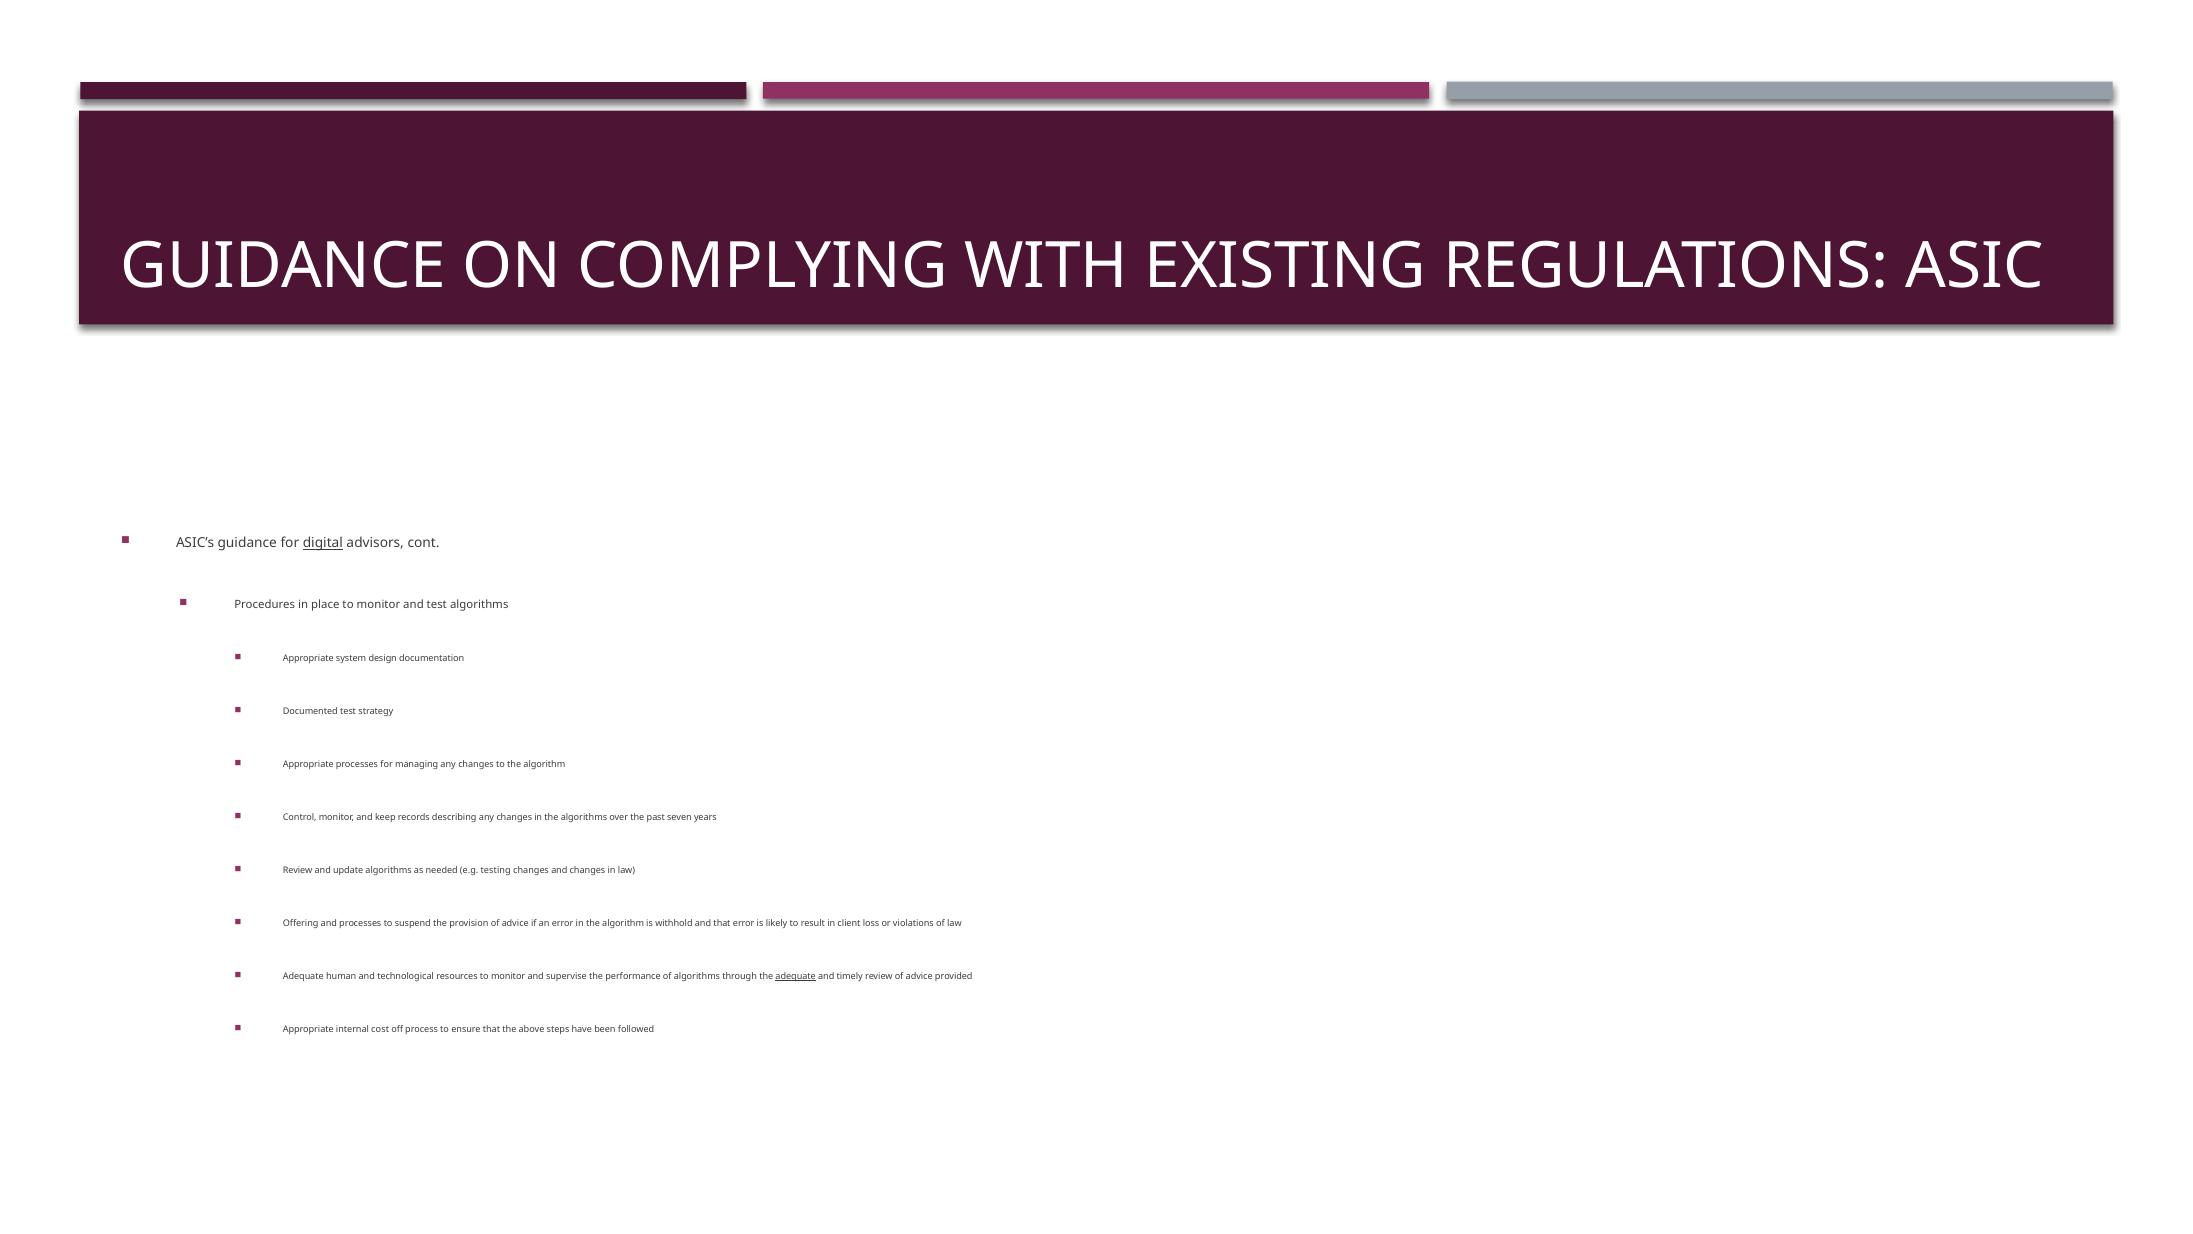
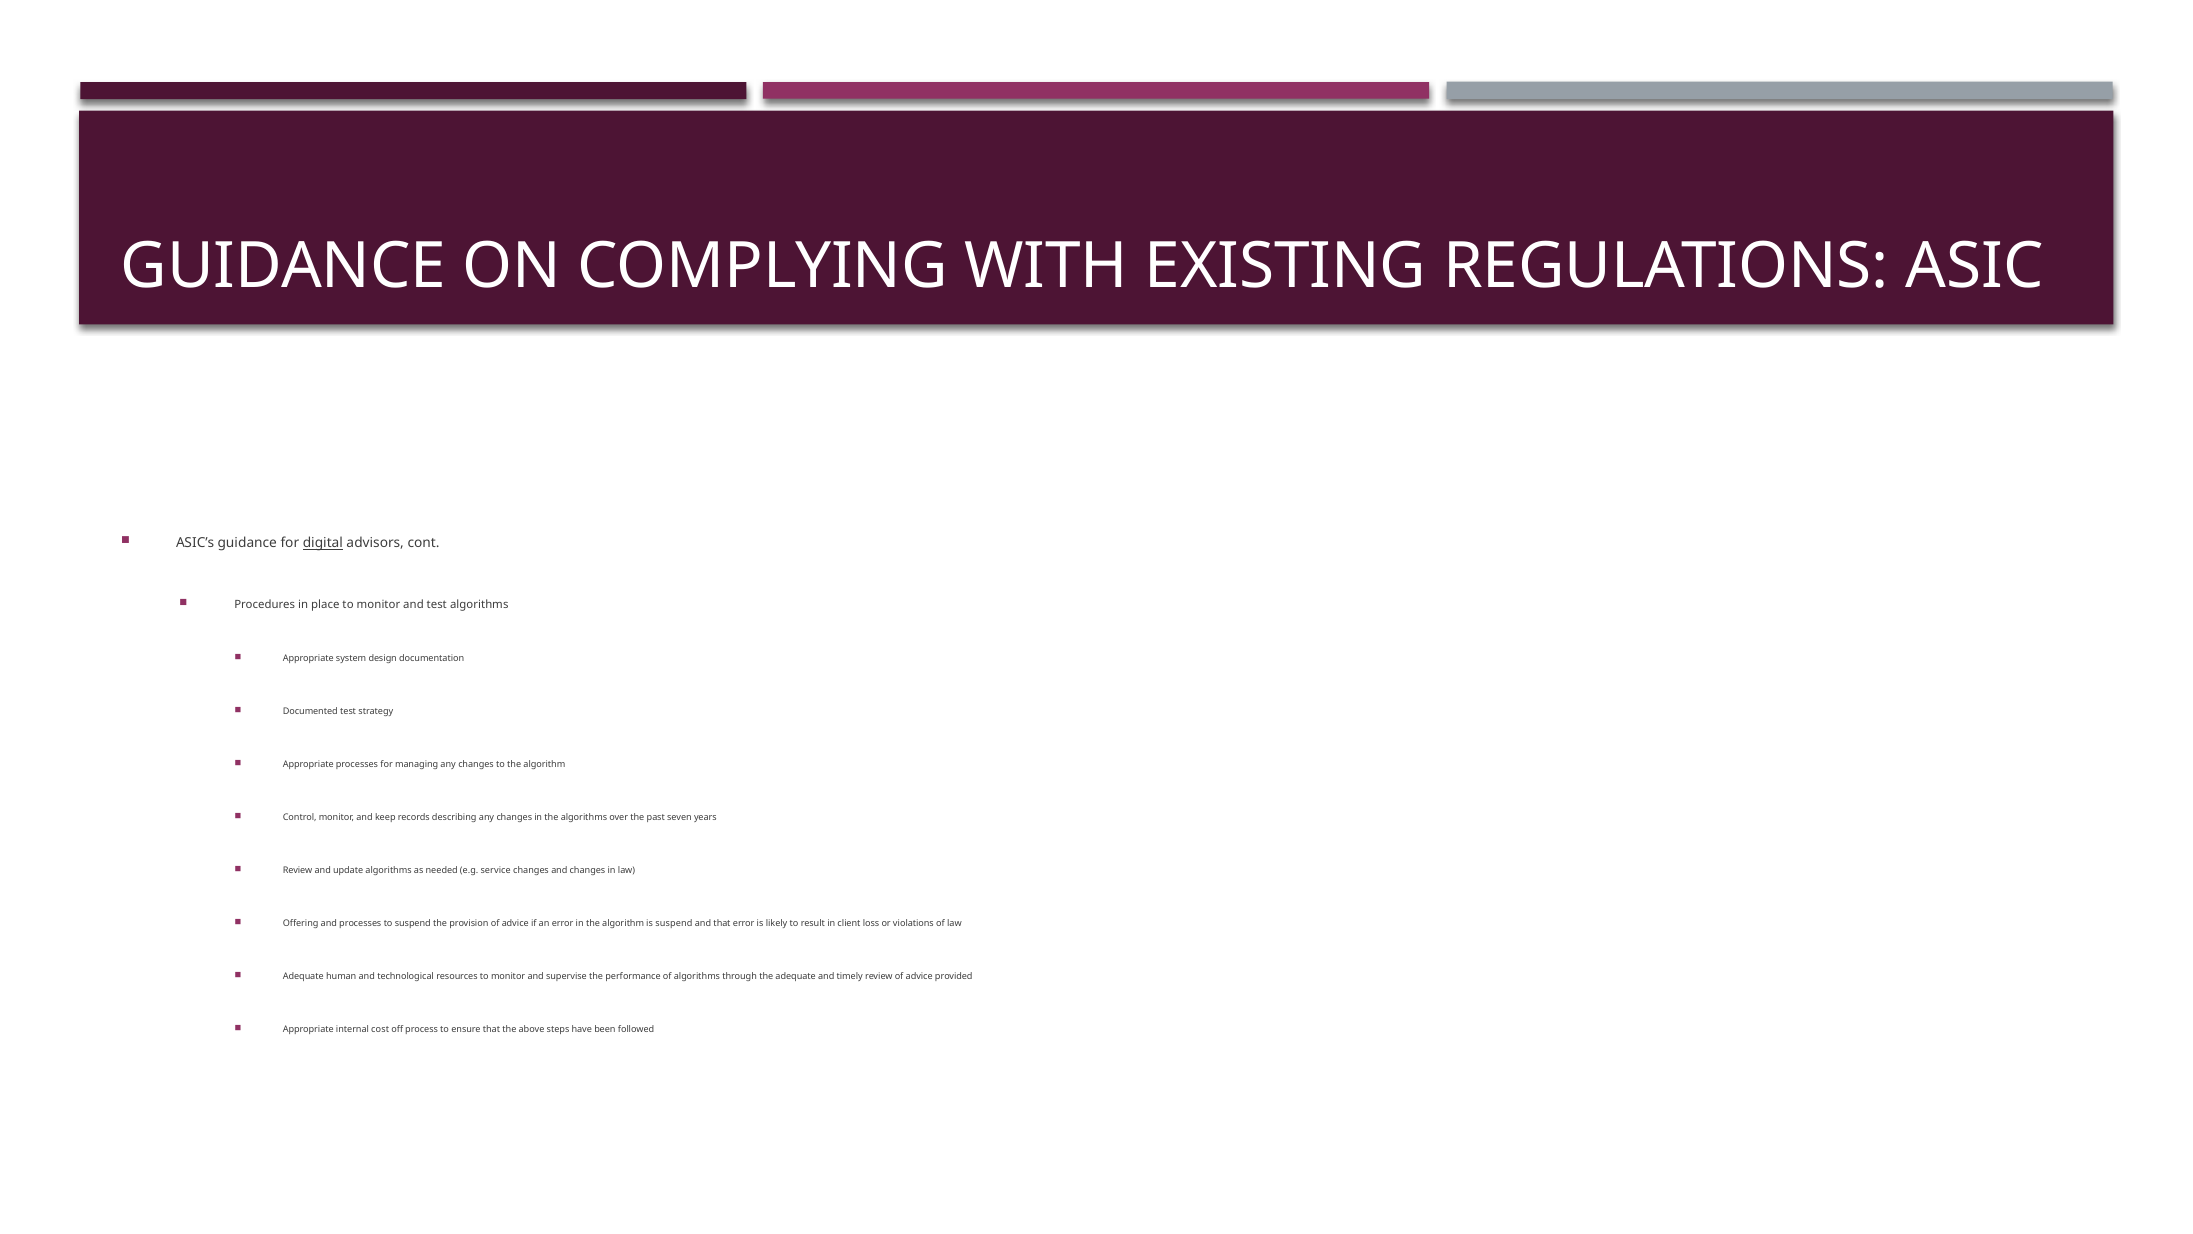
testing: testing -> service (496, 871)
is withhold: withhold -> suspend (674, 923)
adequate underline: present -> none (796, 976)
